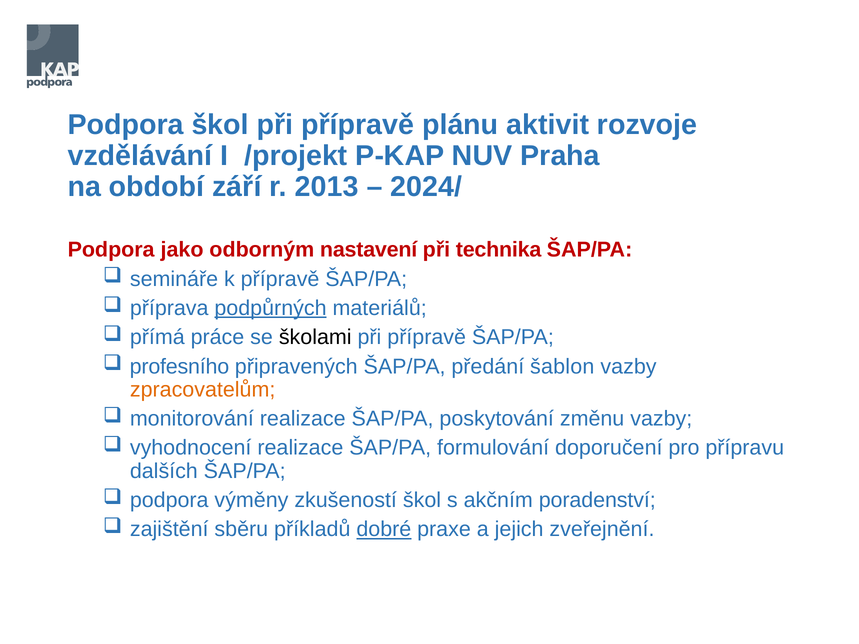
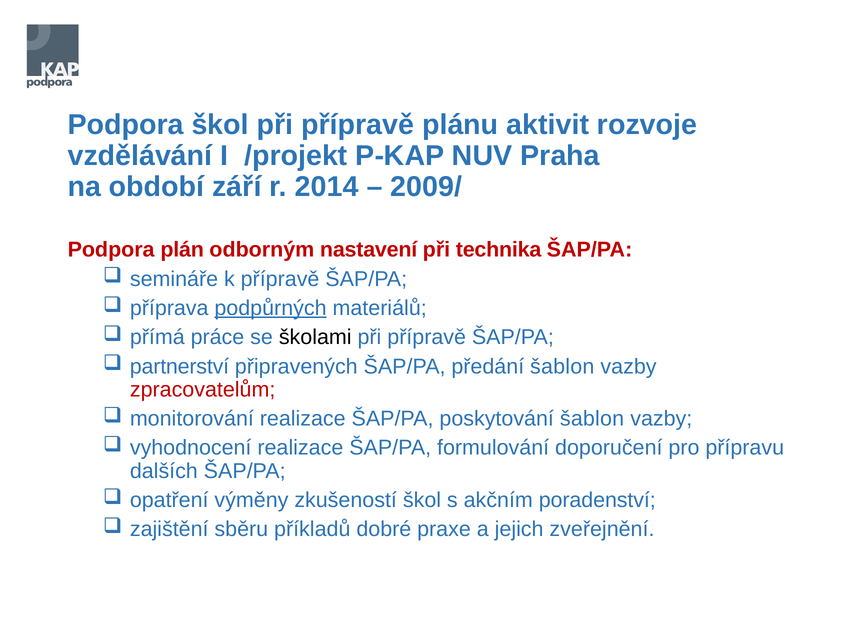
2013: 2013 -> 2014 (327, 187)
2024/: 2024/ -> 2009/ (426, 187)
jako: jako -> plán (182, 250)
profesního: profesního -> partnerství (179, 367)
zpracovatelům colour: orange -> red (203, 390)
poskytování změnu: změnu -> šablon (592, 419)
podpora: podpora -> opatření (169, 500)
dobré underline: present -> none (384, 530)
